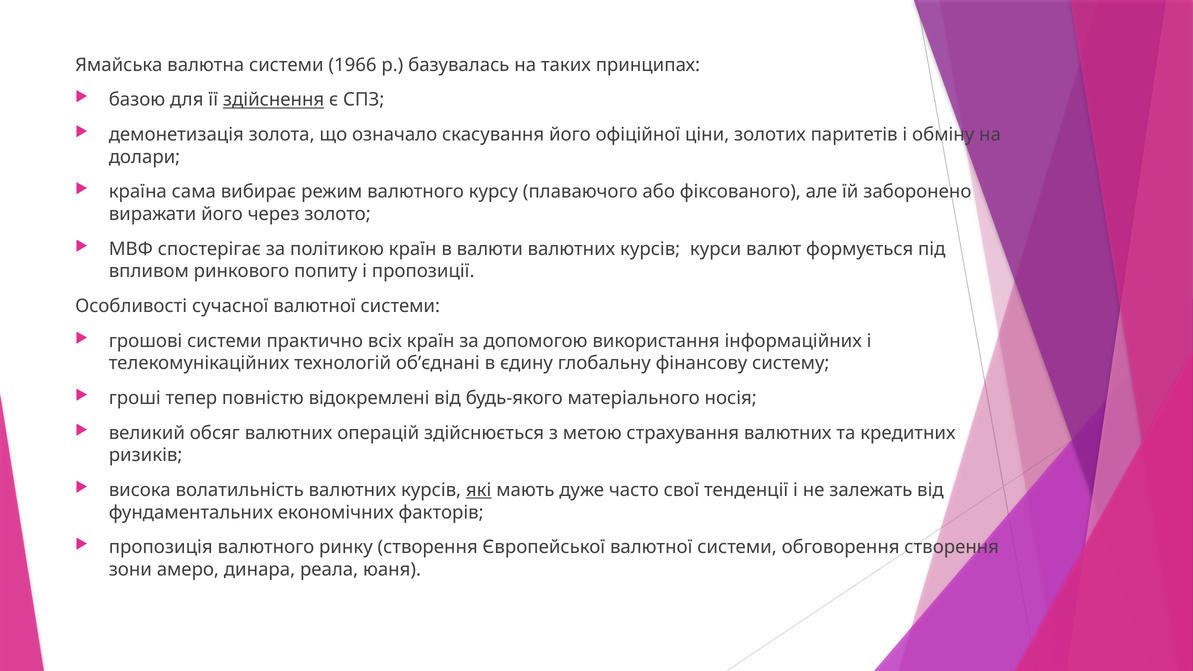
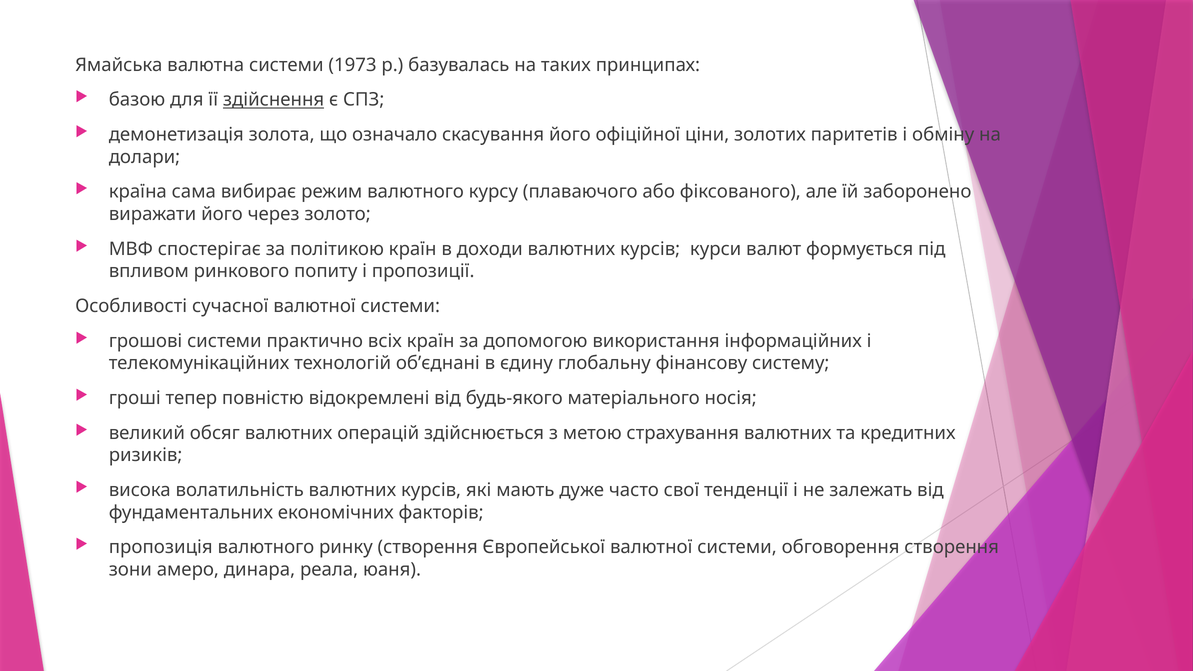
1966: 1966 -> 1973 (353, 65)
валюти: валюти -> доходи (490, 249)
які underline: present -> none (479, 490)
